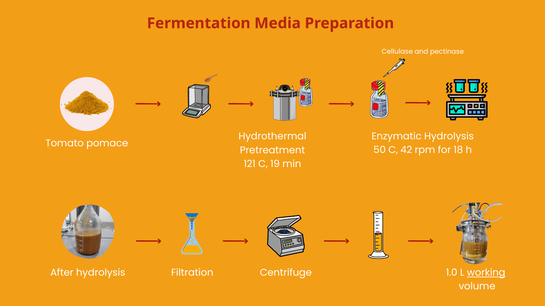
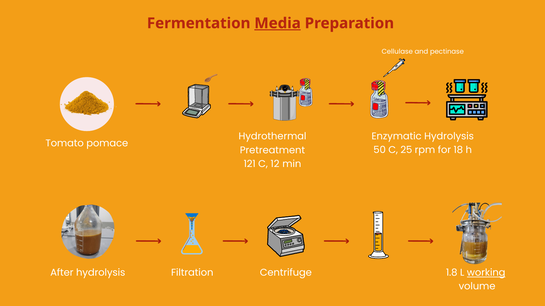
Media underline: none -> present (278, 23)
42: 42 -> 25 (406, 150)
19: 19 -> 12 (275, 164)
1.0: 1.0 -> 1.8 (452, 273)
